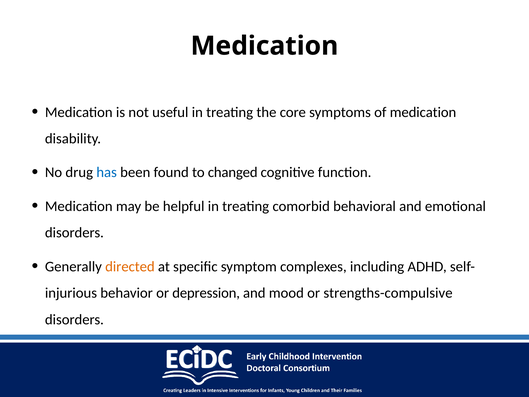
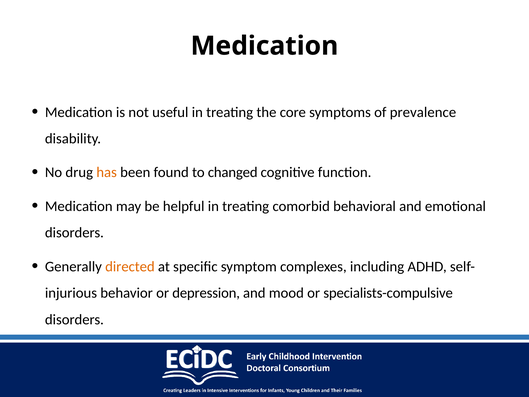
of medication: medication -> prevalence (423, 112)
has colour: blue -> orange (107, 172)
strengths-compulsive: strengths-compulsive -> specialists-compulsive (388, 293)
